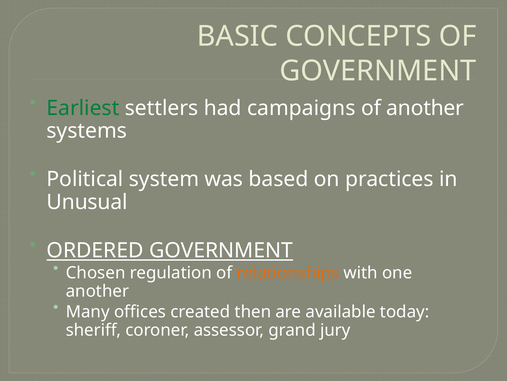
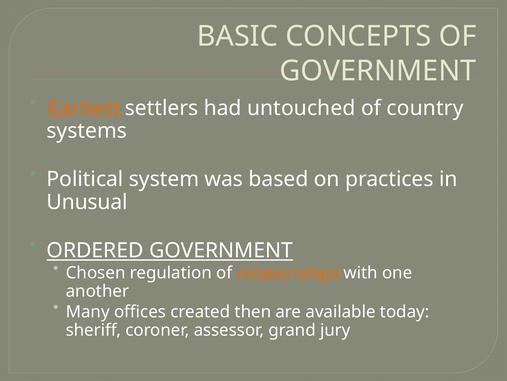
Earliest colour: green -> orange (83, 108)
campaigns: campaigns -> untouched (301, 108)
of another: another -> country (425, 108)
